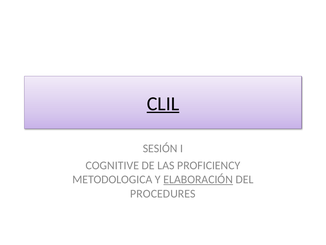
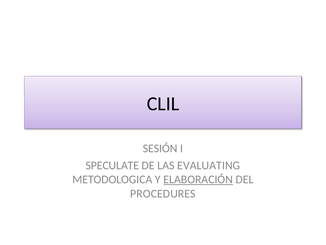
CLIL underline: present -> none (163, 104)
COGNITIVE: COGNITIVE -> SPECULATE (112, 165)
PROFICIENCY: PROFICIENCY -> EVALUATING (209, 165)
